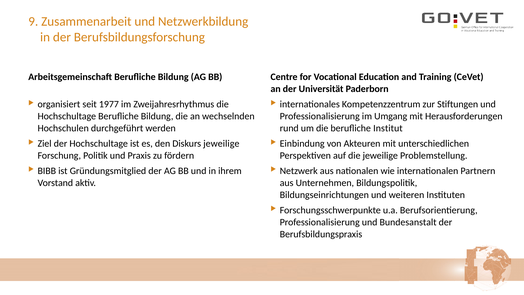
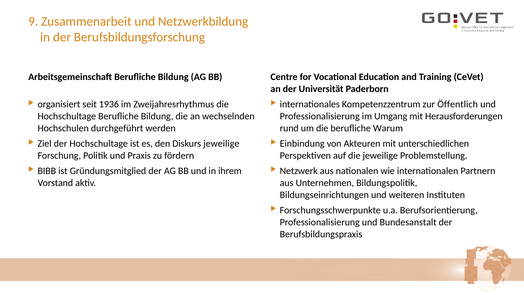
1977: 1977 -> 1936 (109, 104)
Stiftungen: Stiftungen -> Öffentlich (458, 104)
Institut: Institut -> Warum (388, 128)
